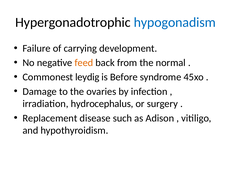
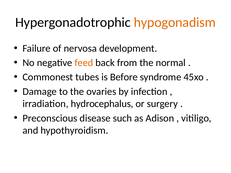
hypogonadism colour: blue -> orange (175, 22)
carrying: carrying -> nervosa (80, 48)
leydig: leydig -> tubes (87, 77)
Replacement: Replacement -> Preconscious (50, 118)
